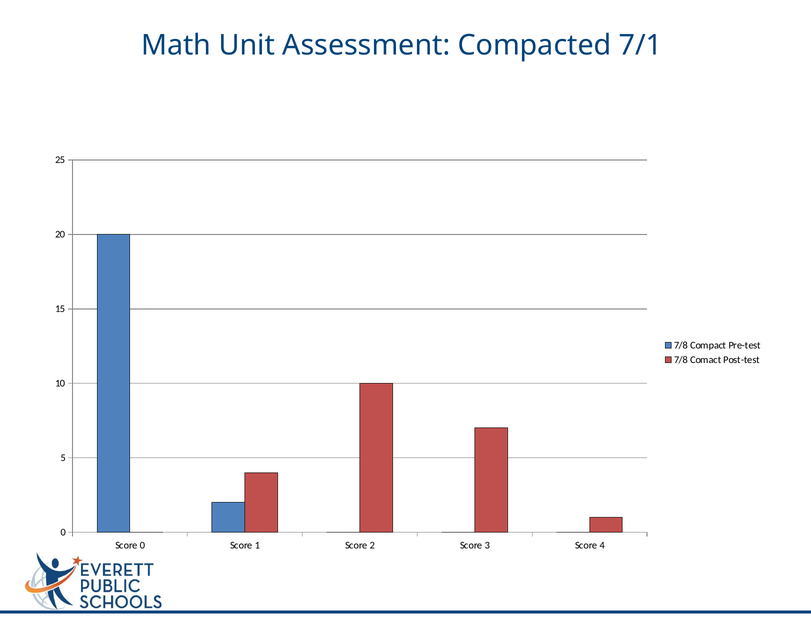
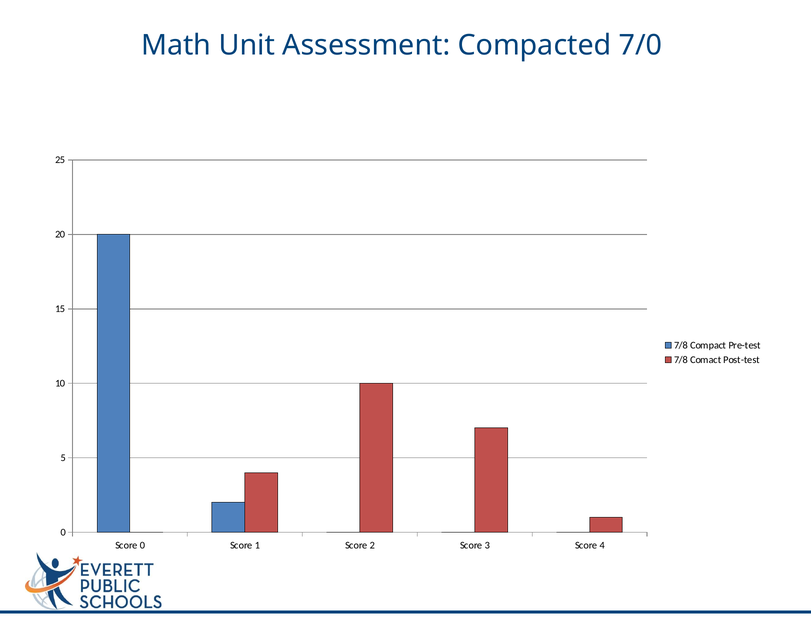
7/1: 7/1 -> 7/0 (640, 45)
